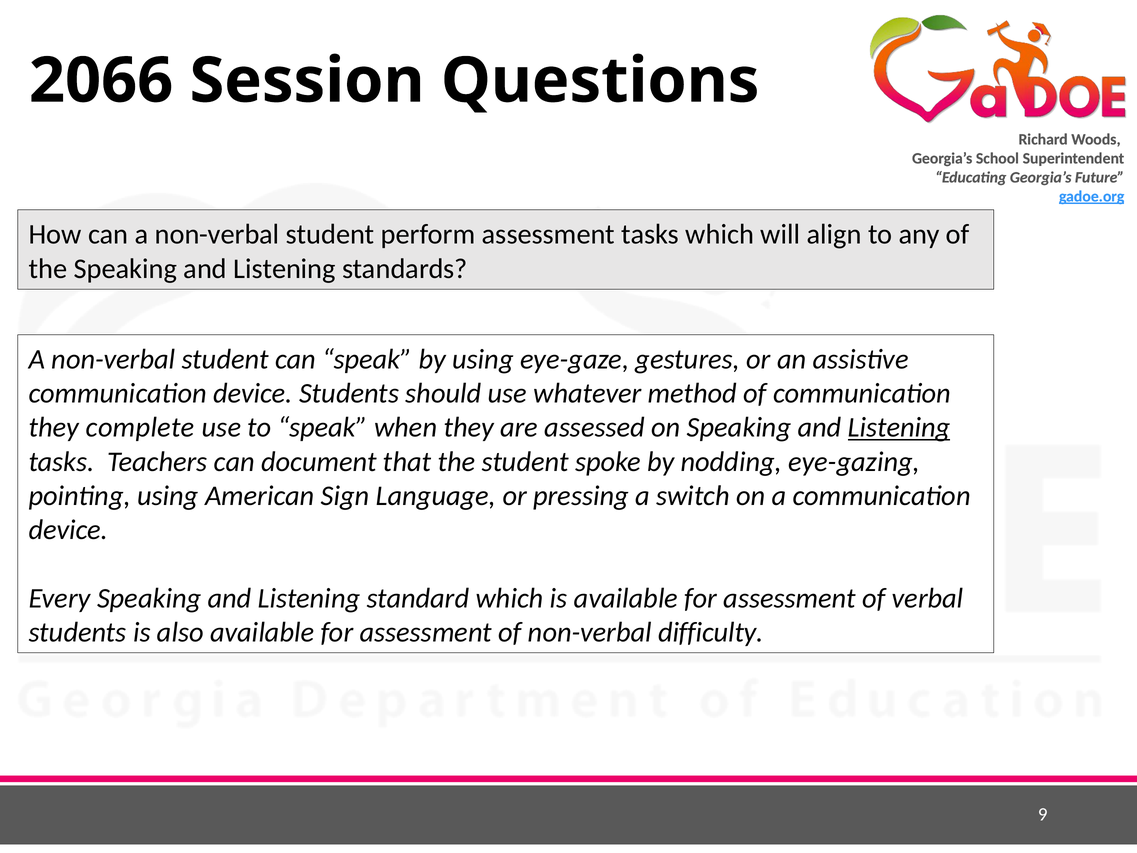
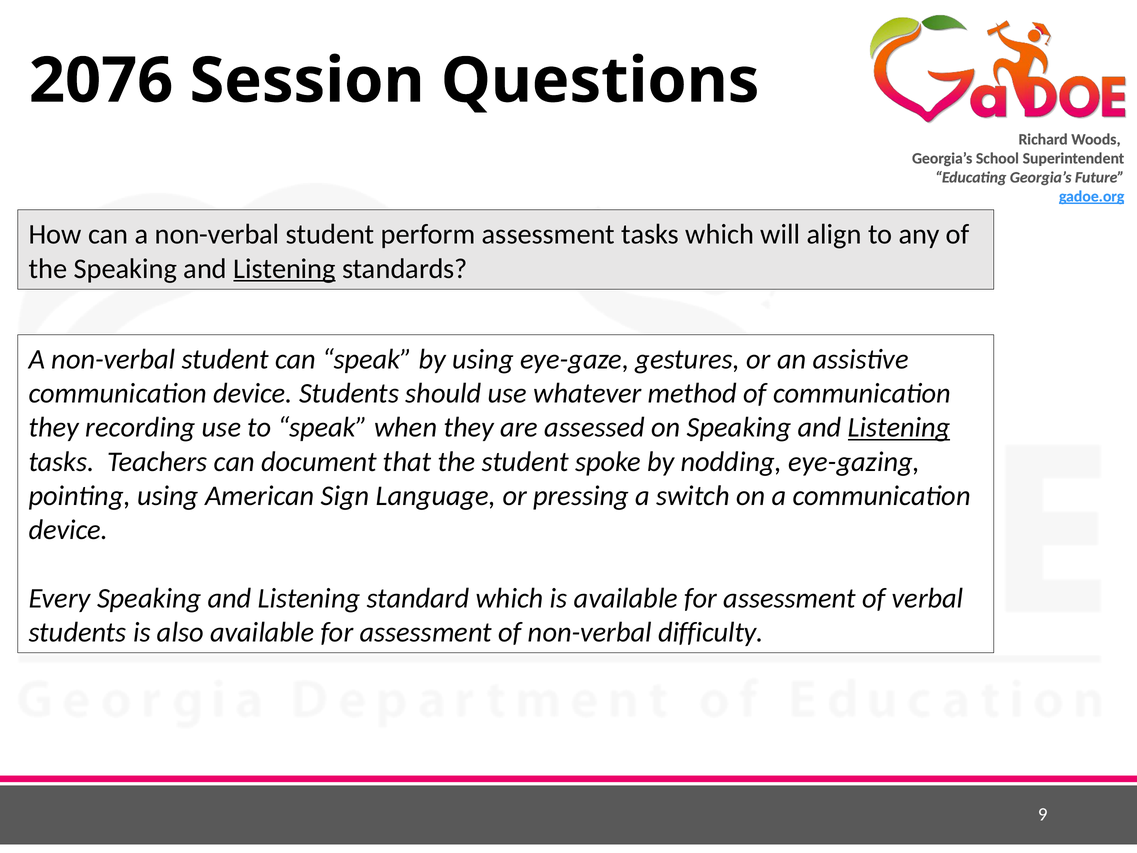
2066: 2066 -> 2076 (101, 81)
Listening underline: none -> present (284, 269)
complete: complete -> recording (140, 427)
